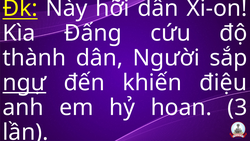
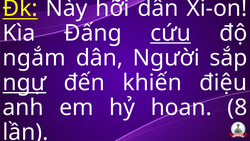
cứu underline: none -> present (171, 33)
thành: thành -> ngắm (34, 58)
3: 3 -> 8 (237, 107)
